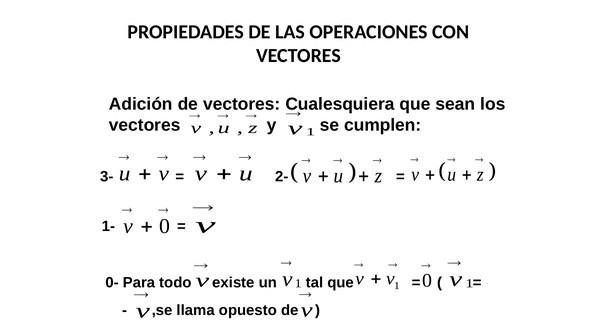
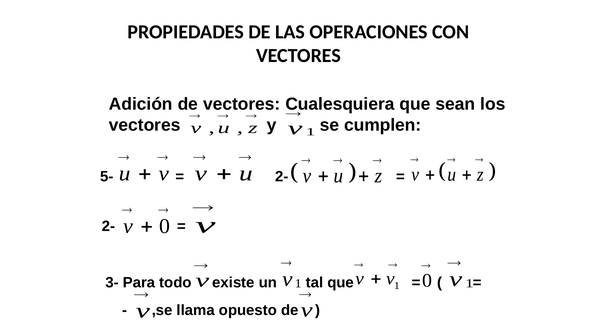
3-: 3- -> 5- (107, 177)
1-: 1- -> 2- (109, 226)
0-: 0- -> 3- (112, 282)
